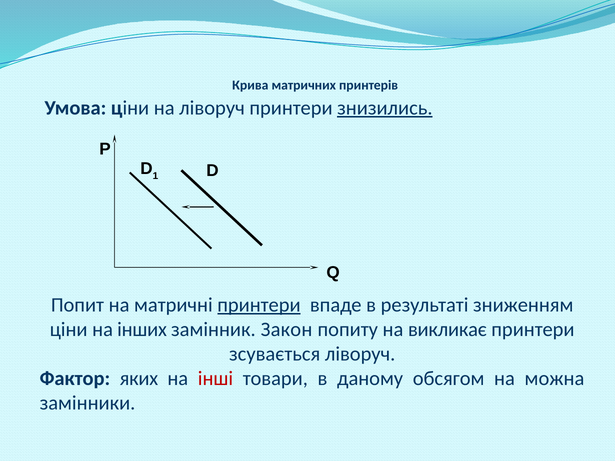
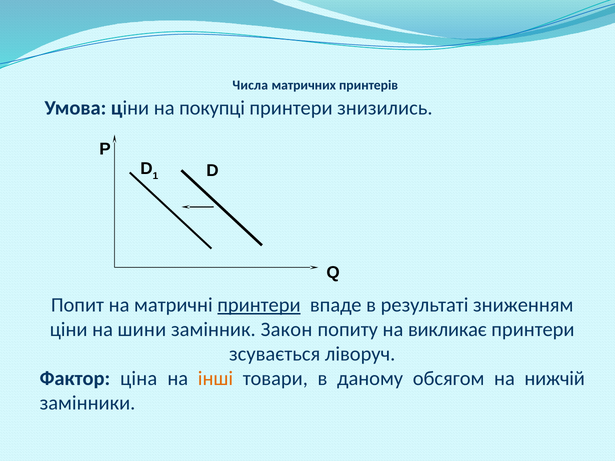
Крива: Крива -> Числа (250, 85)
на ліворуч: ліворуч -> покупці (212, 108)
знизились underline: present -> none (385, 108)
інших: інших -> шини (142, 330)
яких: яких -> ціна (139, 379)
інші colour: red -> orange (215, 379)
можна: можна -> нижчій (555, 379)
